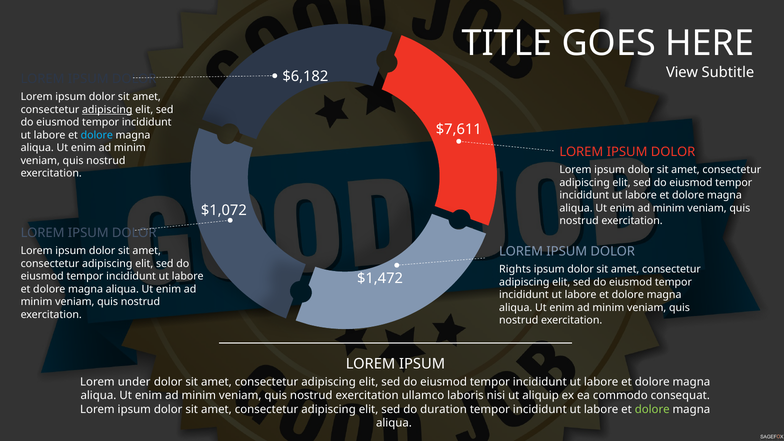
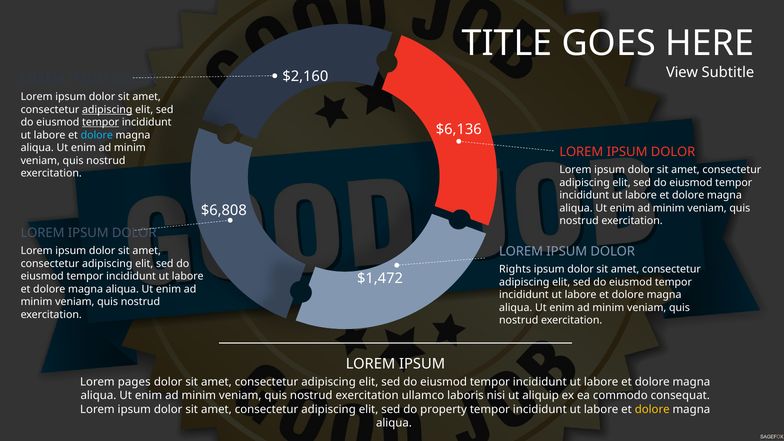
$6,182: $6,182 -> $2,160 (305, 77)
tempor underline: none -> present (101, 122)
$7,611: $7,611 -> $6,136 (459, 130)
$1,072: $1,072 -> $6,808 (224, 210)
under: under -> pages (134, 382)
duration: duration -> property (444, 409)
dolore colour: light green -> yellow (652, 409)
